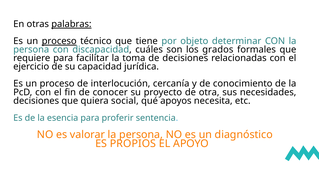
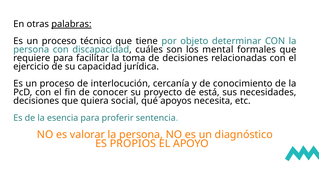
proceso underline: present -> none (59, 41)
grados: grados -> mental (218, 50)
otra: otra -> está (209, 92)
